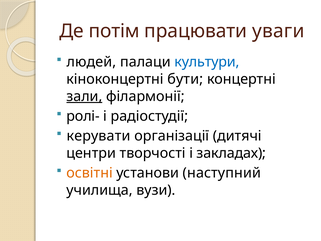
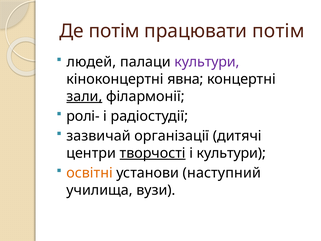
працювати уваги: уваги -> потім (278, 31)
культури colour: blue -> purple (207, 62)
бути: бути -> явна (185, 79)
керувати: керувати -> зазвичай (99, 136)
творчості underline: none -> present (153, 153)
і закладах: закладах -> культури (231, 153)
